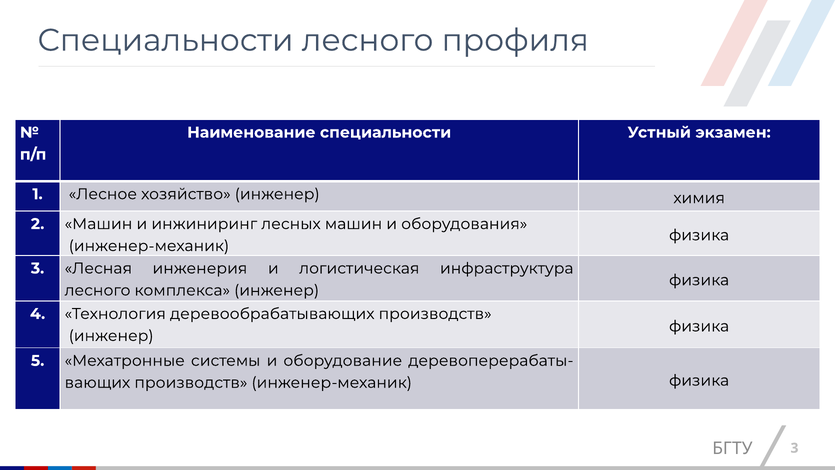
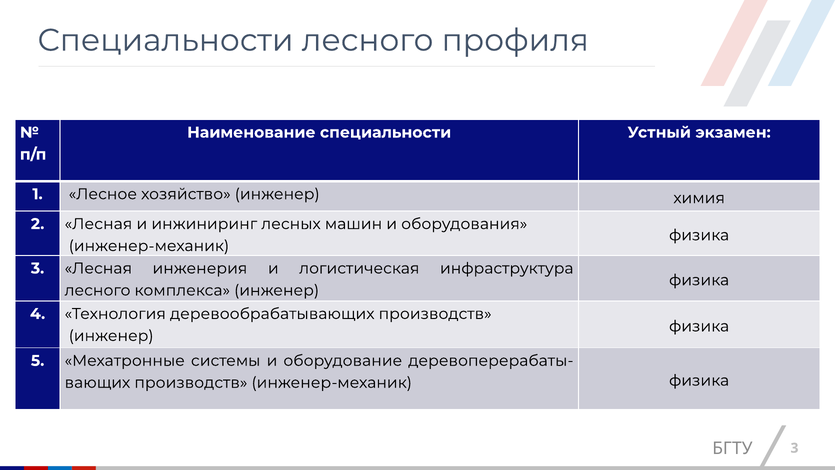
2 Машин: Машин -> Лесная (98, 224)
